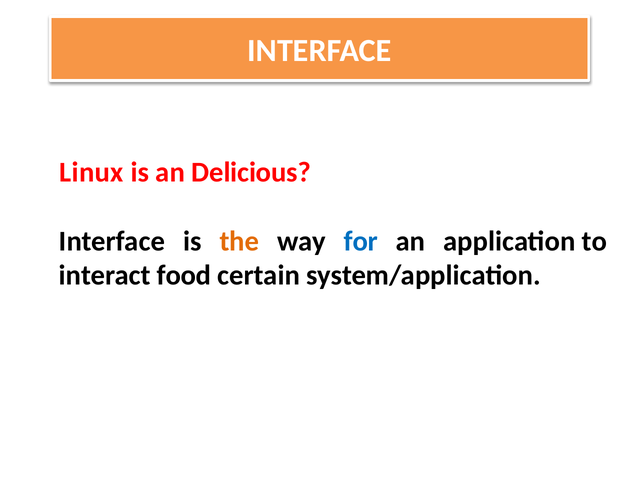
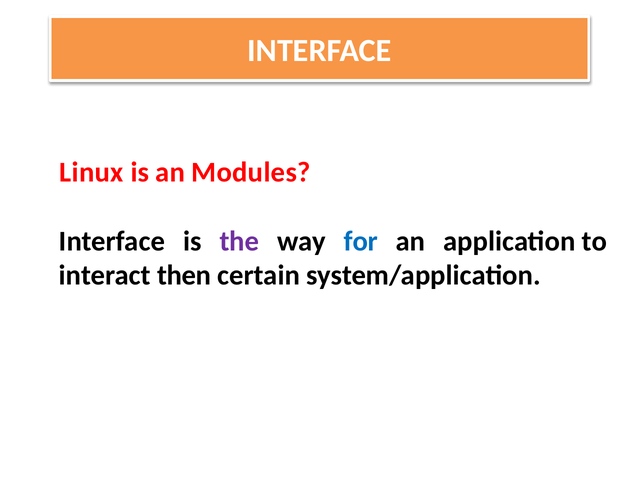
Delicious: Delicious -> Modules (251, 172)
the colour: orange -> purple (239, 241)
food: food -> then (184, 275)
